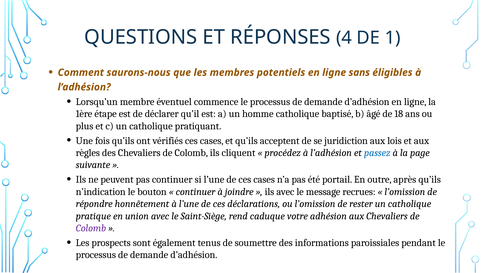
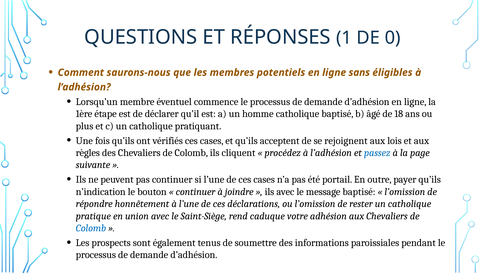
4: 4 -> 1 (344, 38)
1: 1 -> 0 (393, 38)
juridiction: juridiction -> rejoignent (346, 141)
après: après -> payer (405, 179)
message recrues: recrues -> baptisé (359, 192)
Colomb colour: purple -> blue (91, 228)
